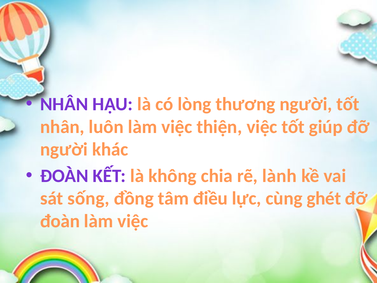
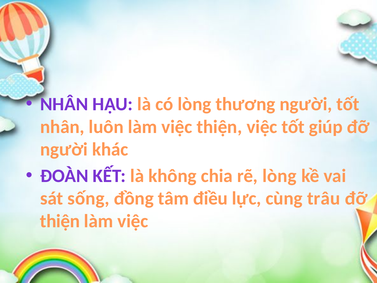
rẽ lành: lành -> lòng (279, 176)
ghét: ghét -> trâu (324, 198)
đoàn: đoàn -> thiện (60, 221)
